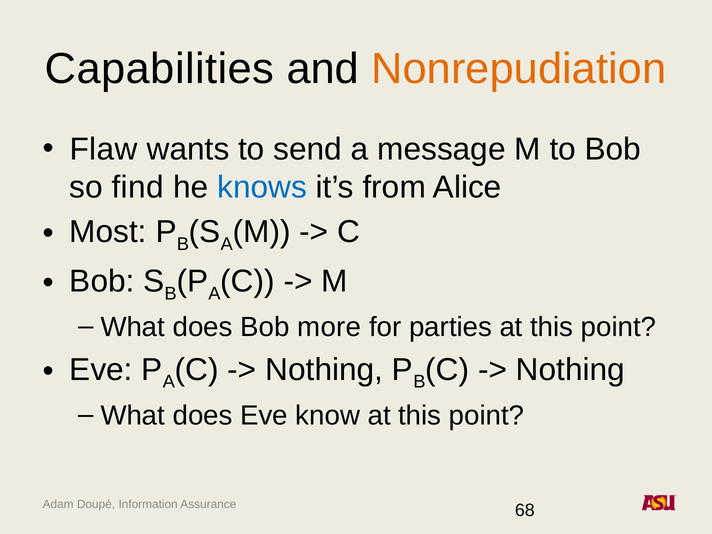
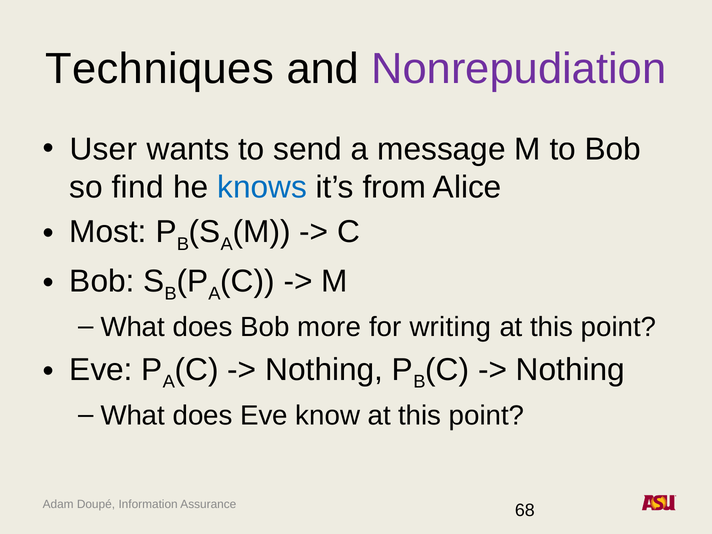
Capabilities: Capabilities -> Techniques (159, 69)
Nonrepudiation colour: orange -> purple (519, 69)
Flaw: Flaw -> User (104, 149)
parties: parties -> writing (450, 327)
